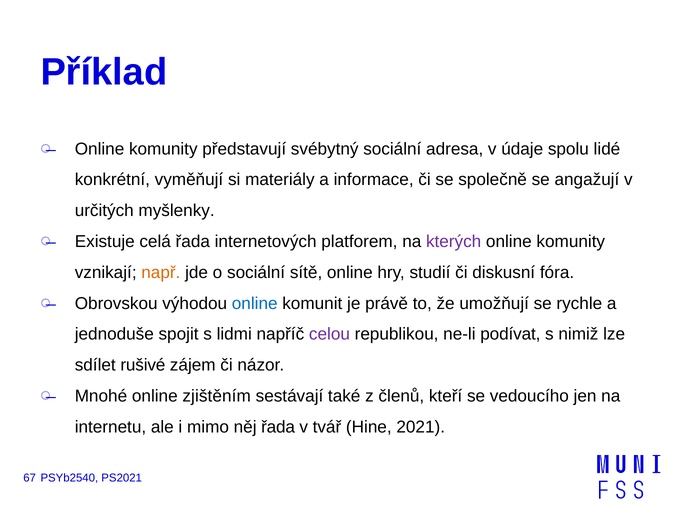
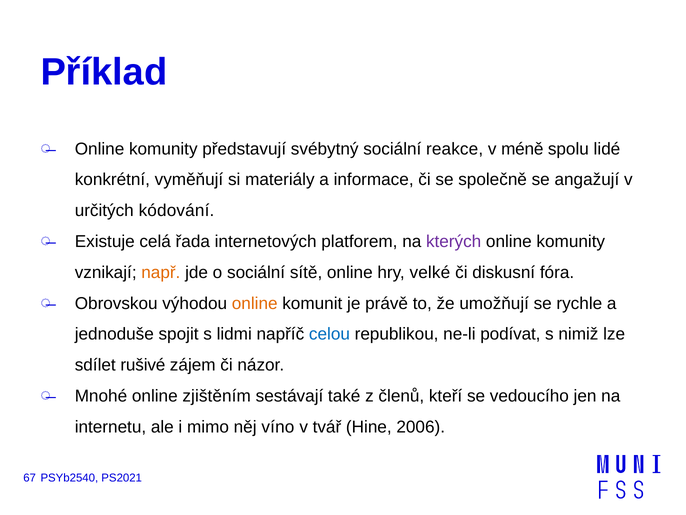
adresa: adresa -> reakce (455, 149)
údaje: údaje -> méně (522, 149)
myšlenky: myšlenky -> kódování (176, 210)
studií: studií -> velké (430, 272)
online colour: blue -> orange (255, 303)
celou colour: purple -> blue (329, 334)
něj řada: řada -> víno (278, 427)
2021: 2021 -> 2006 (421, 427)
